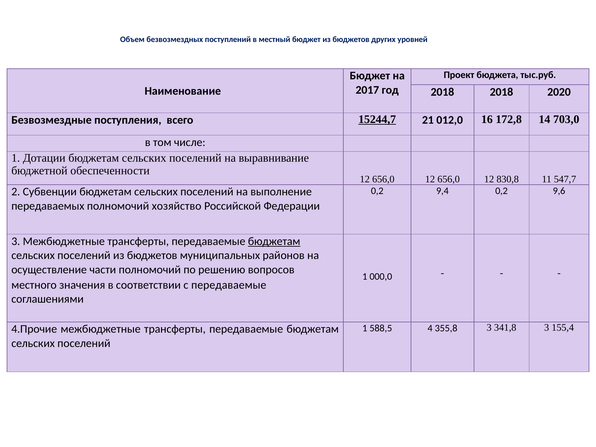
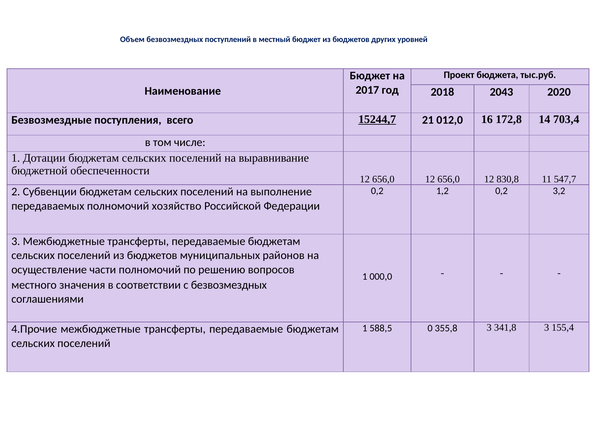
2018 2018: 2018 -> 2043 (501, 92)
703,0: 703,0 -> 703,4 (566, 119)
9,4: 9,4 -> 1,2 (442, 191)
9,6: 9,6 -> 3,2 (559, 191)
бюджетам underline: present -> none (274, 241)
с передаваемые: передаваемые -> безвозмездных (229, 285)
4: 4 -> 0 (430, 328)
